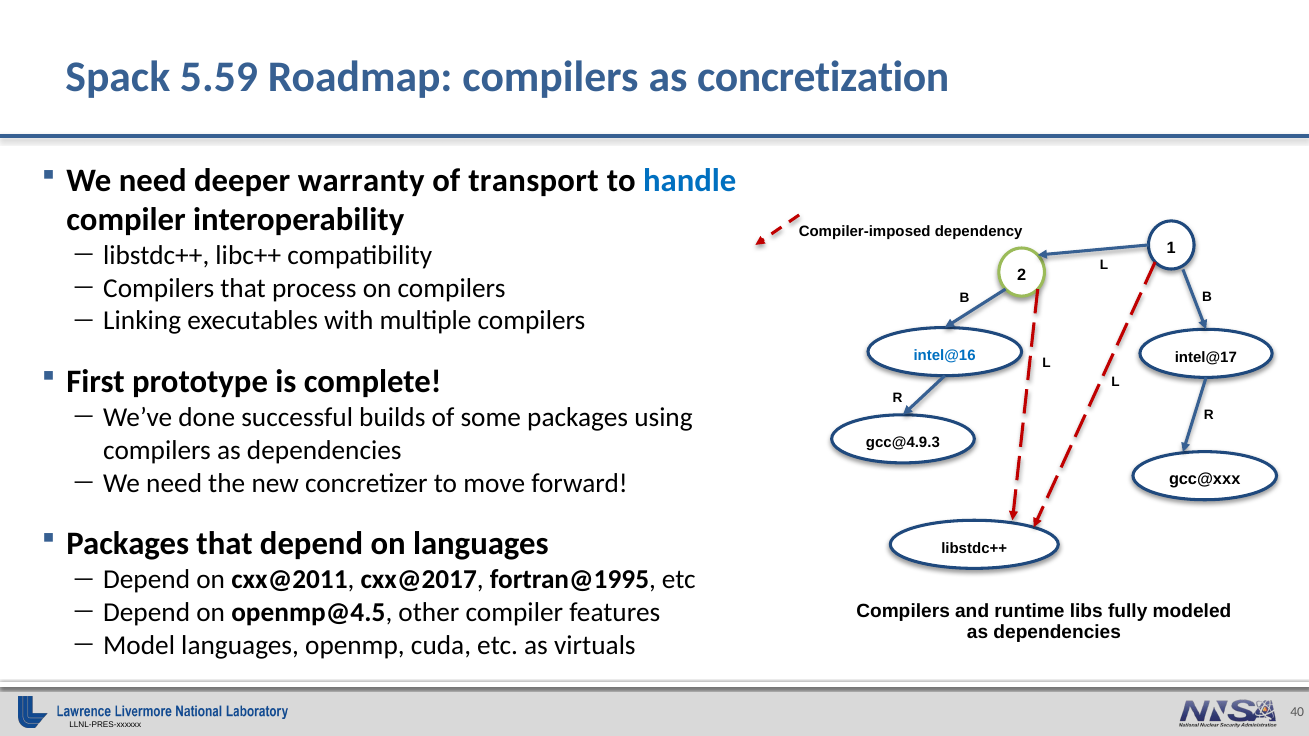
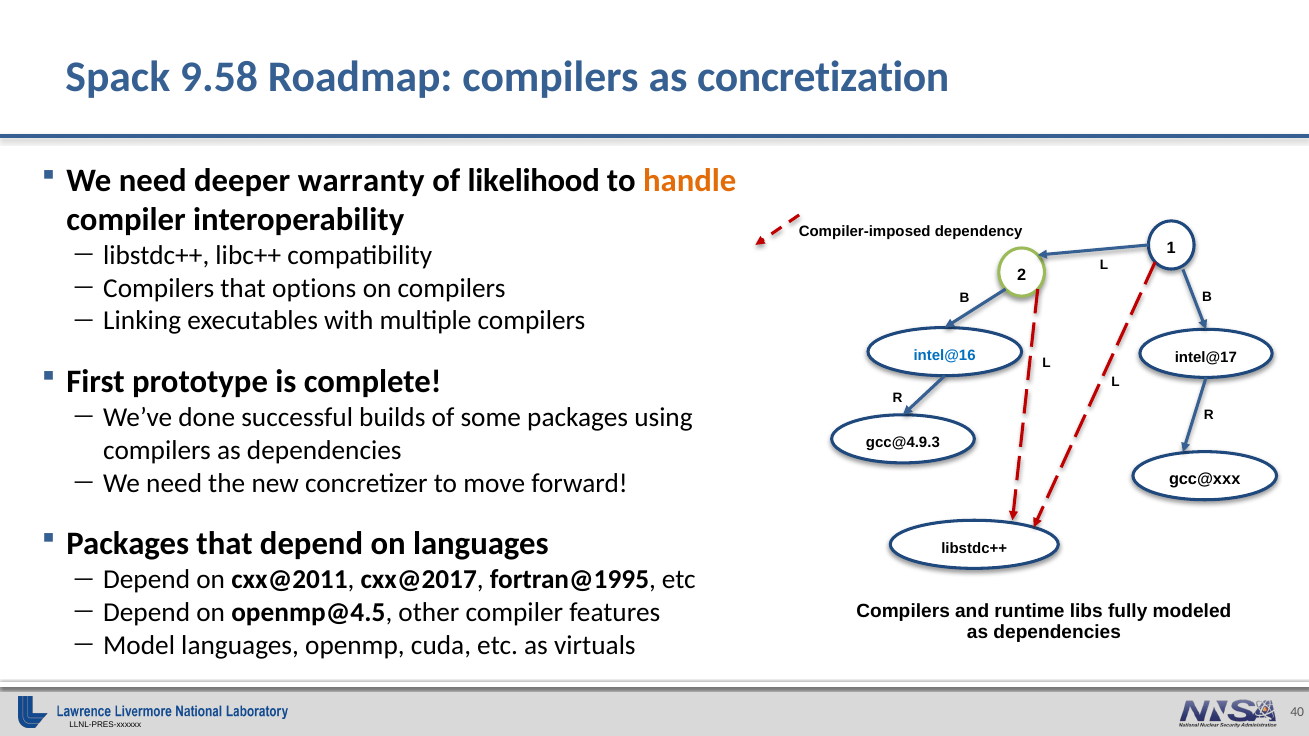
5.59: 5.59 -> 9.58 (219, 77)
transport: transport -> likelihood (534, 181)
handle colour: blue -> orange (690, 181)
process: process -> options (314, 288)
